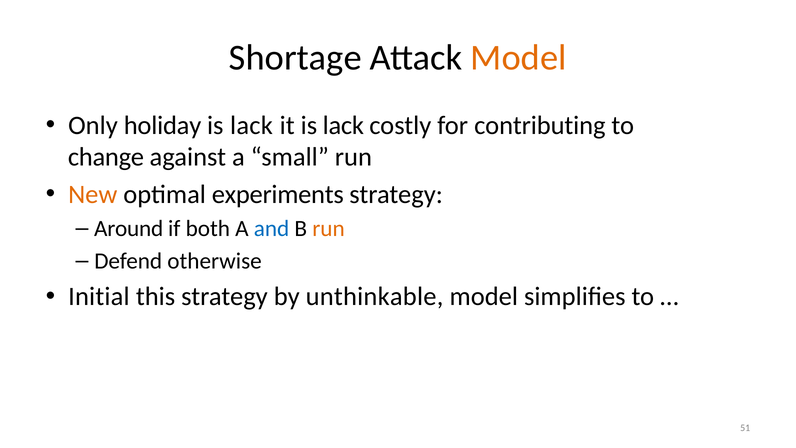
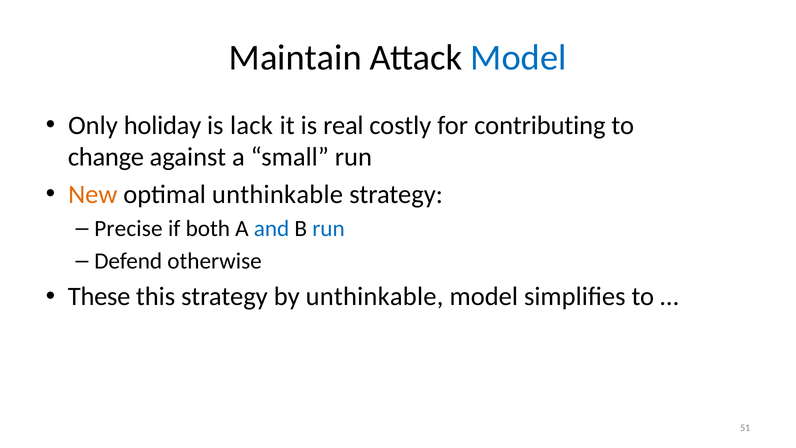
Shortage: Shortage -> Maintain (295, 58)
Model colour: orange -> blue (518, 58)
it is lack: lack -> real (343, 125)
optimal experiments: experiments -> unthinkable (278, 194)
Around: Around -> Precise (128, 229)
run colour: orange -> blue (329, 229)
Initial: Initial -> These (99, 296)
